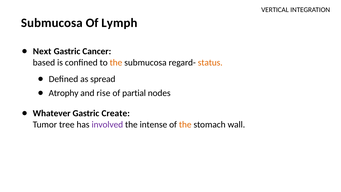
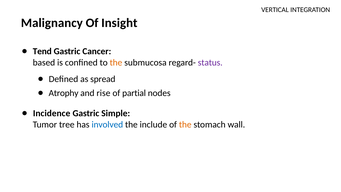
Submucosa: Submucosa -> Malignancy (52, 23)
Lymph: Lymph -> Insight (119, 23)
Next: Next -> Tend (42, 51)
status colour: orange -> purple (210, 62)
Whatever: Whatever -> Incidence (52, 113)
Create: Create -> Simple (116, 113)
involved colour: purple -> blue (107, 124)
intense: intense -> include (153, 124)
